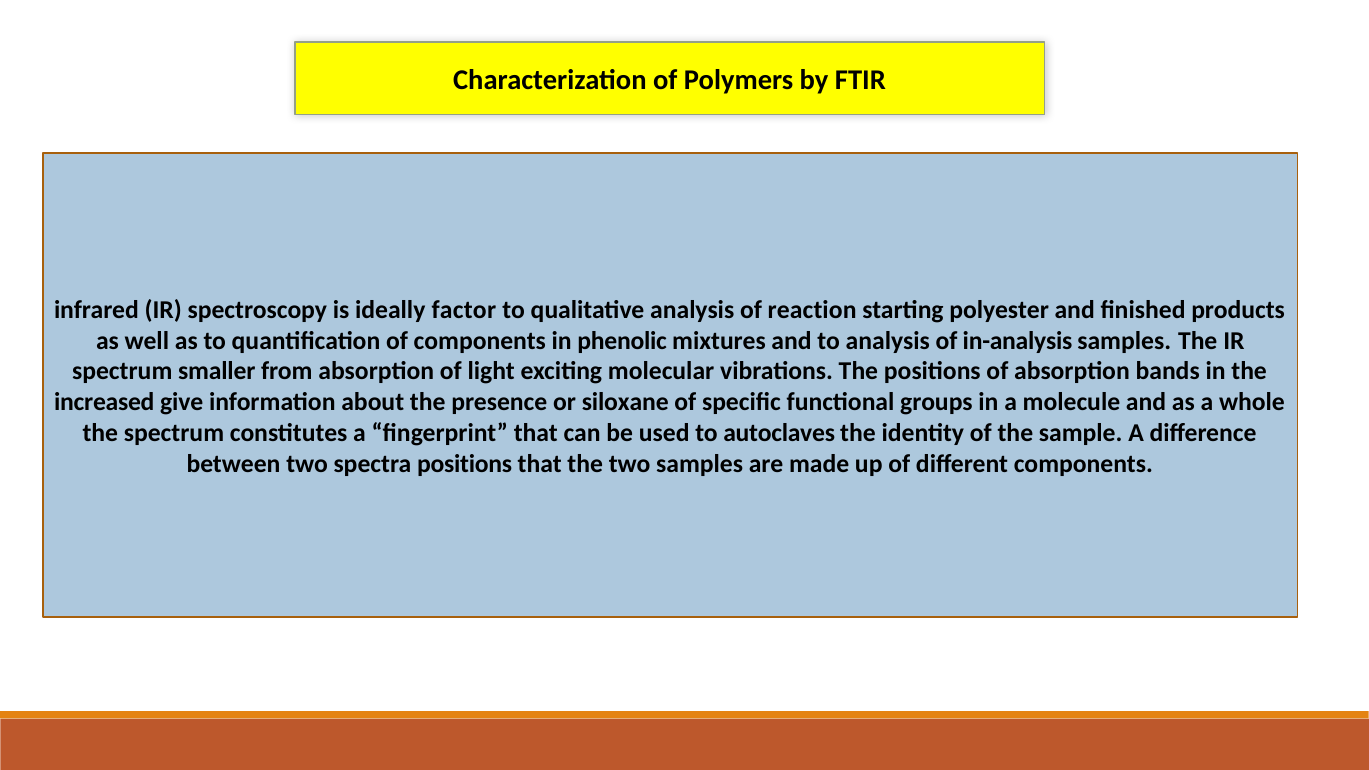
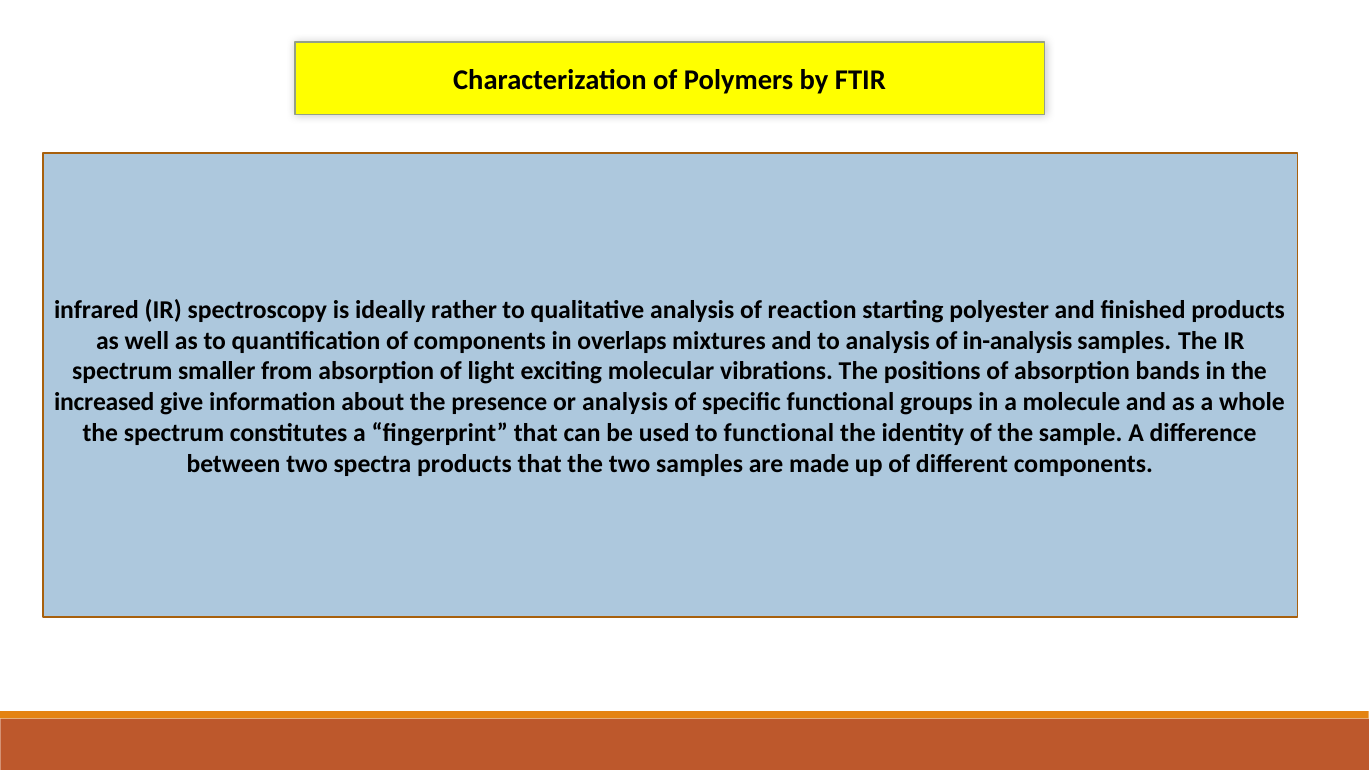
factor: factor -> rather (464, 310)
phenolic: phenolic -> overlaps (622, 341)
or siloxane: siloxane -> analysis (625, 402)
to autoclaves: autoclaves -> functional (779, 433)
spectra positions: positions -> products (464, 464)
